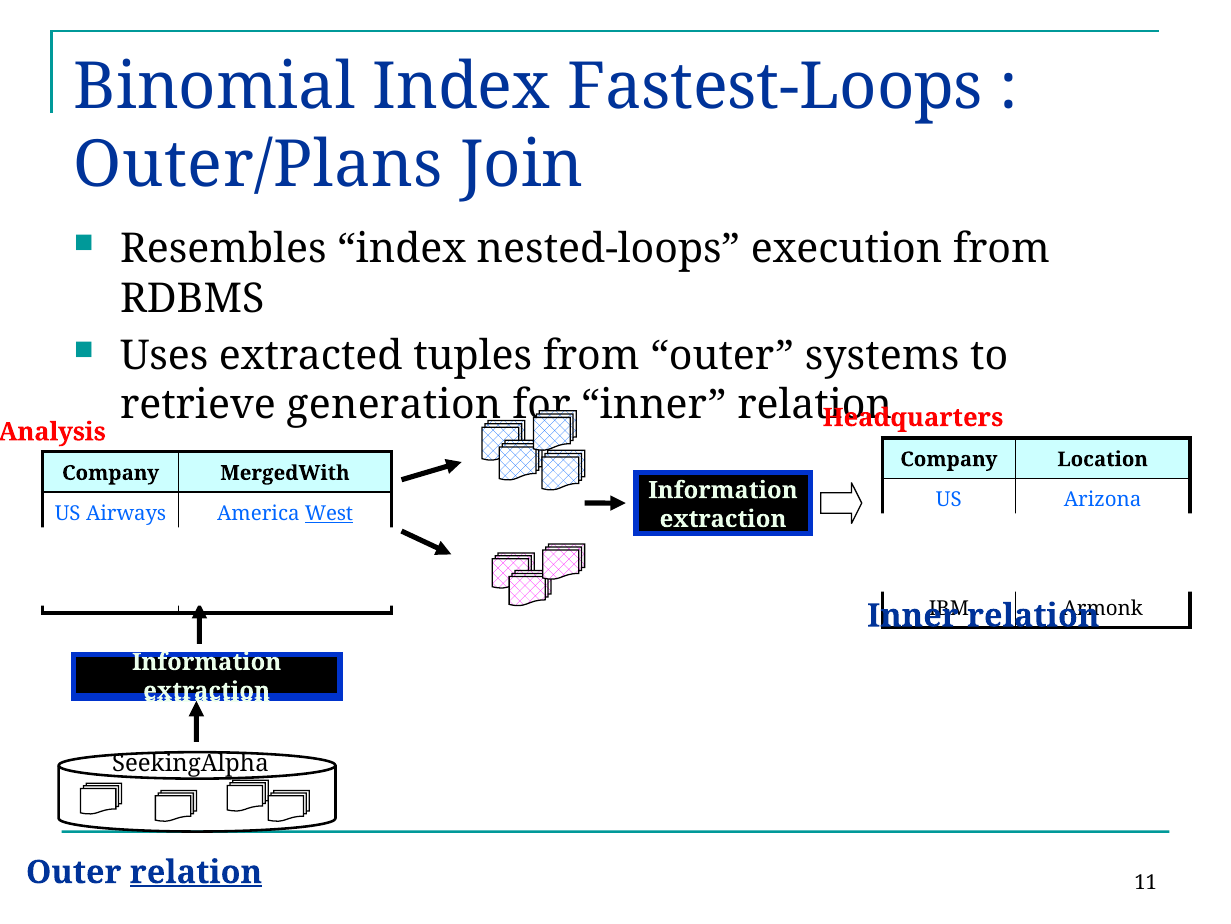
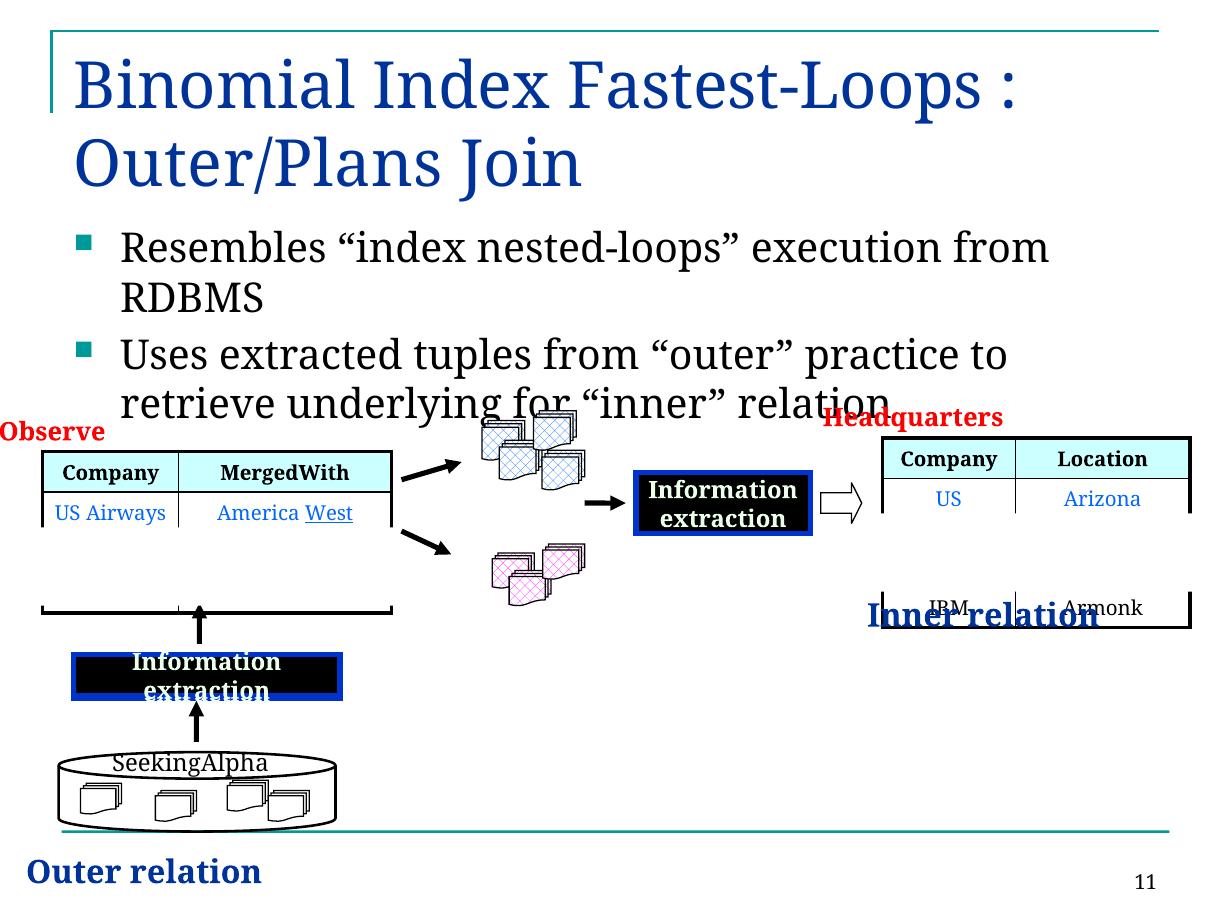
systems: systems -> practice (882, 356)
generation: generation -> underlying (394, 405)
Analysis: Analysis -> Observe (52, 432)
relation underline: present -> none (196, 872)
